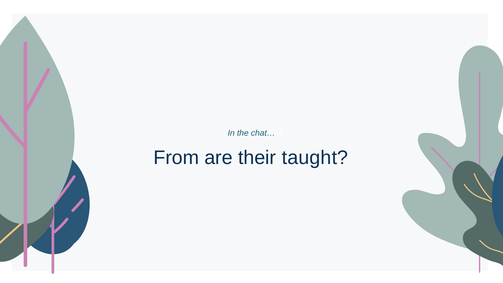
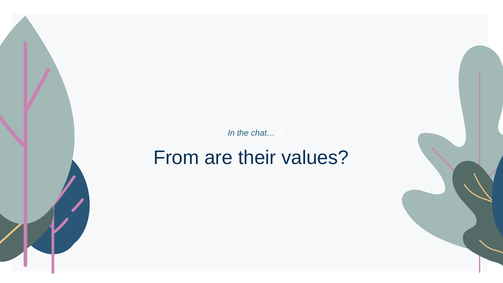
taught: taught -> values (315, 158)
